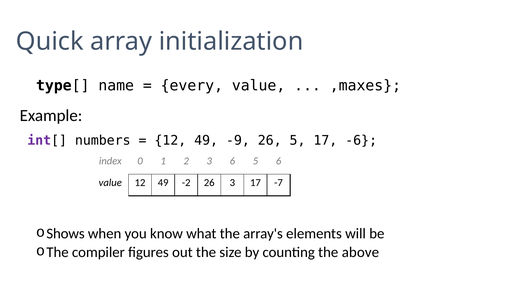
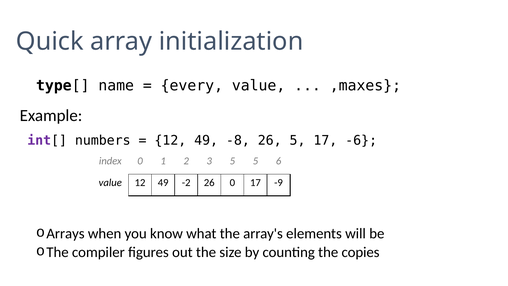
-9: -9 -> -8 (238, 140)
3 6: 6 -> 5 (232, 161)
26 3: 3 -> 0 (232, 183)
-7: -7 -> -9 (279, 183)
Shows: Shows -> Arrays (65, 233)
above: above -> copies (361, 252)
